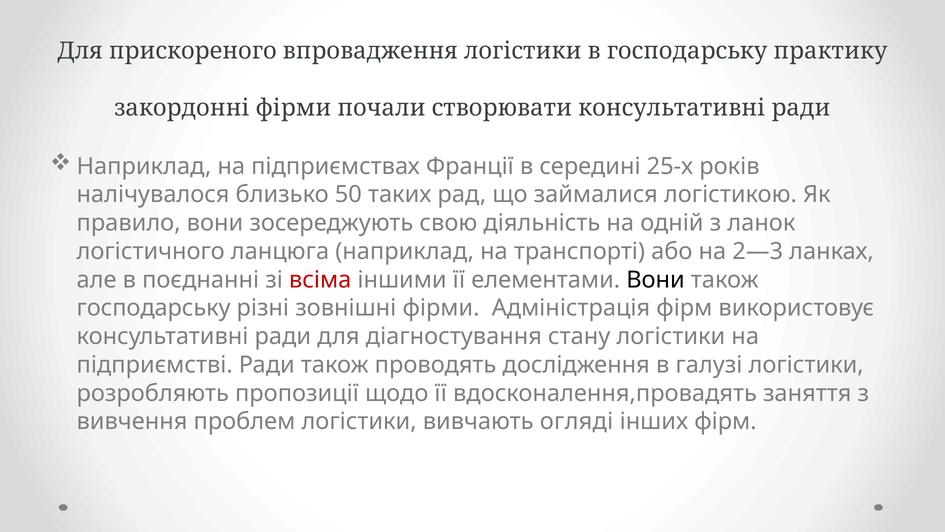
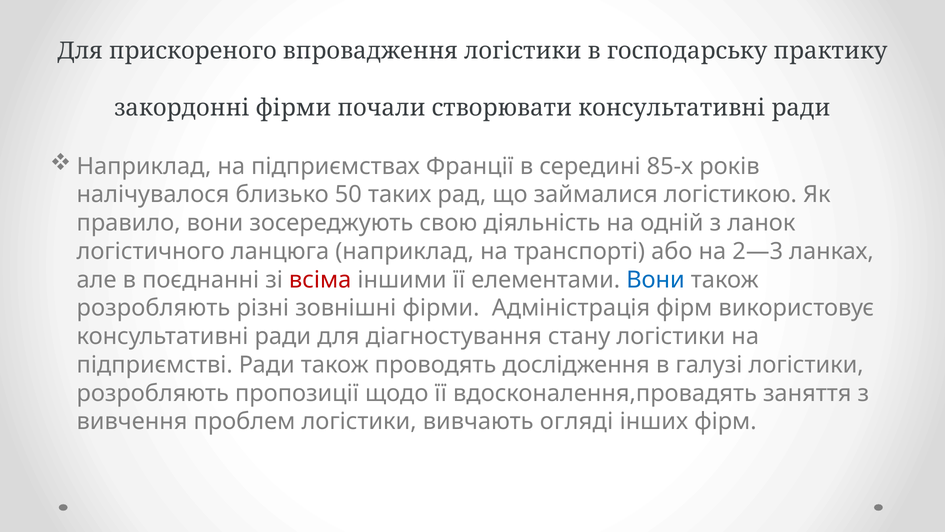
25-х: 25-х -> 85-х (670, 166)
Вони colour: black -> blue (656, 280)
господарську: господарську -> розробляють (153, 308)
